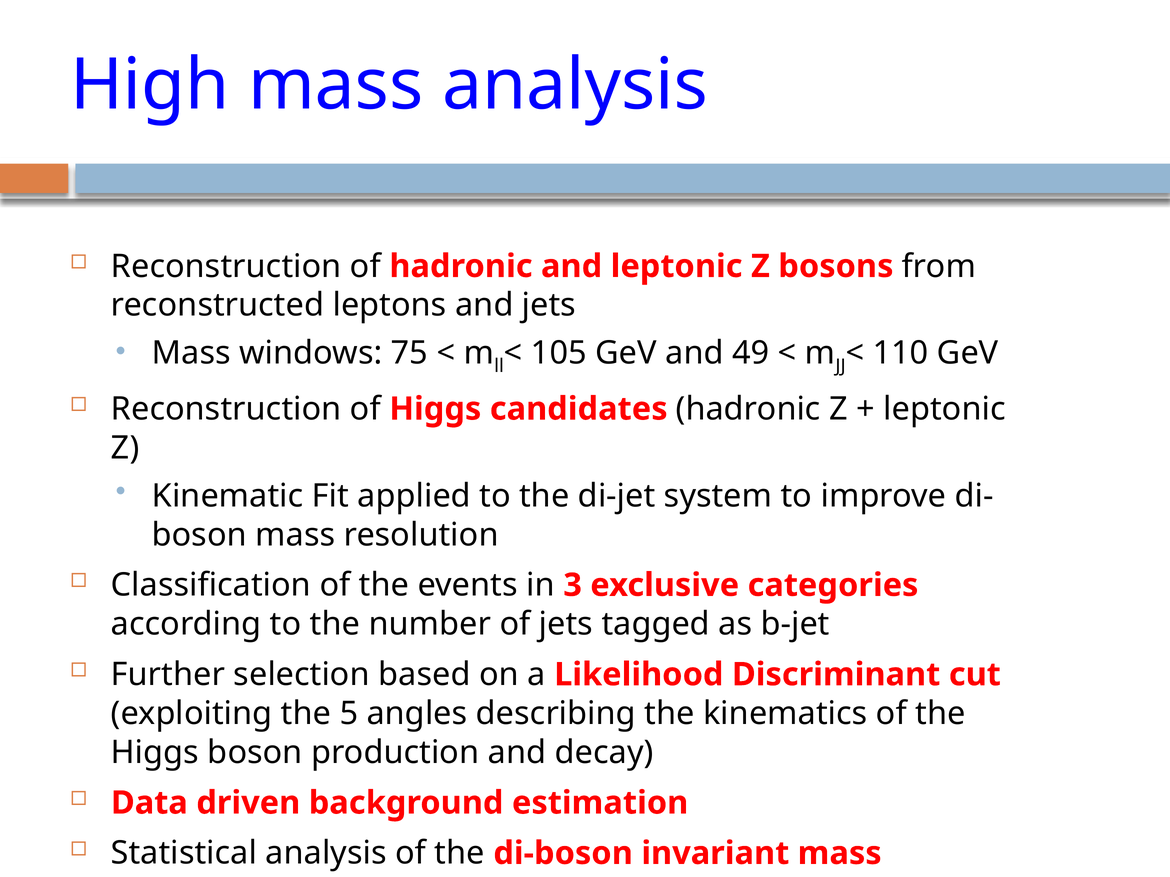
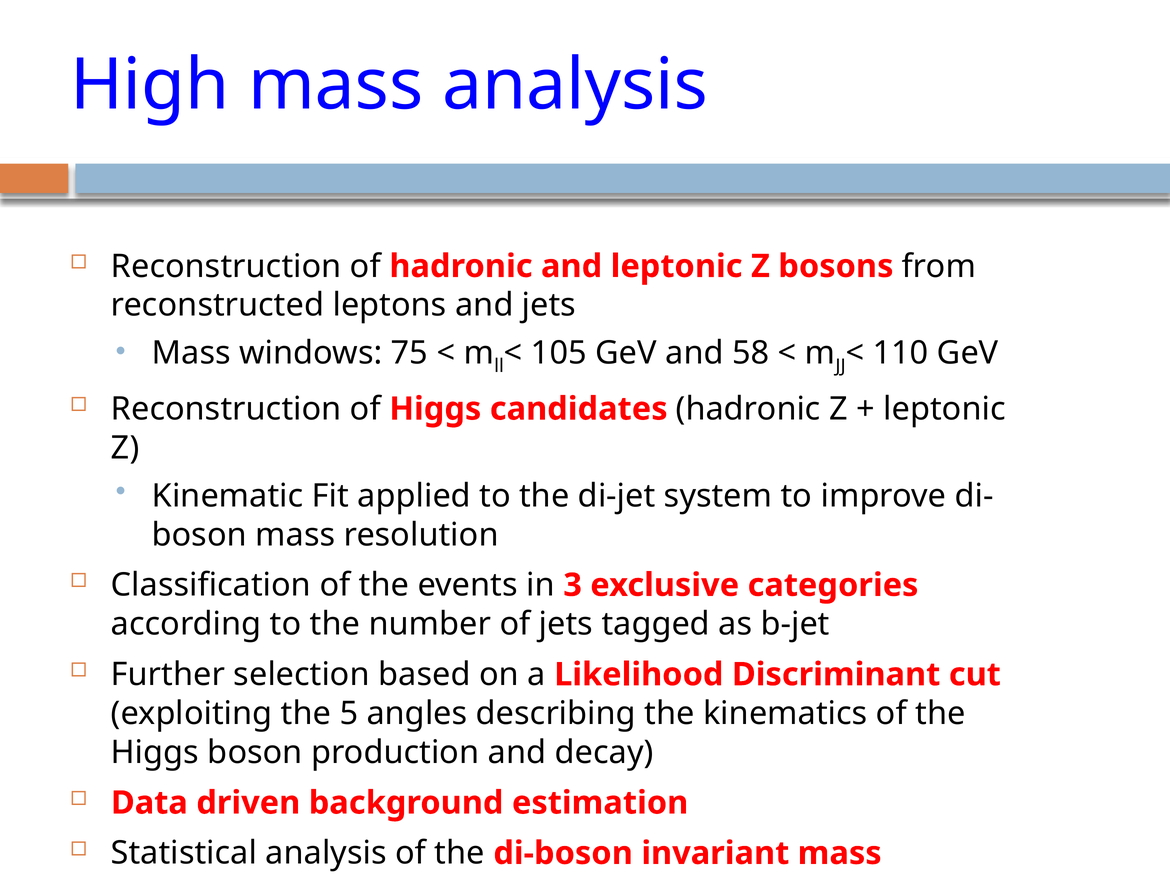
49: 49 -> 58 (751, 353)
